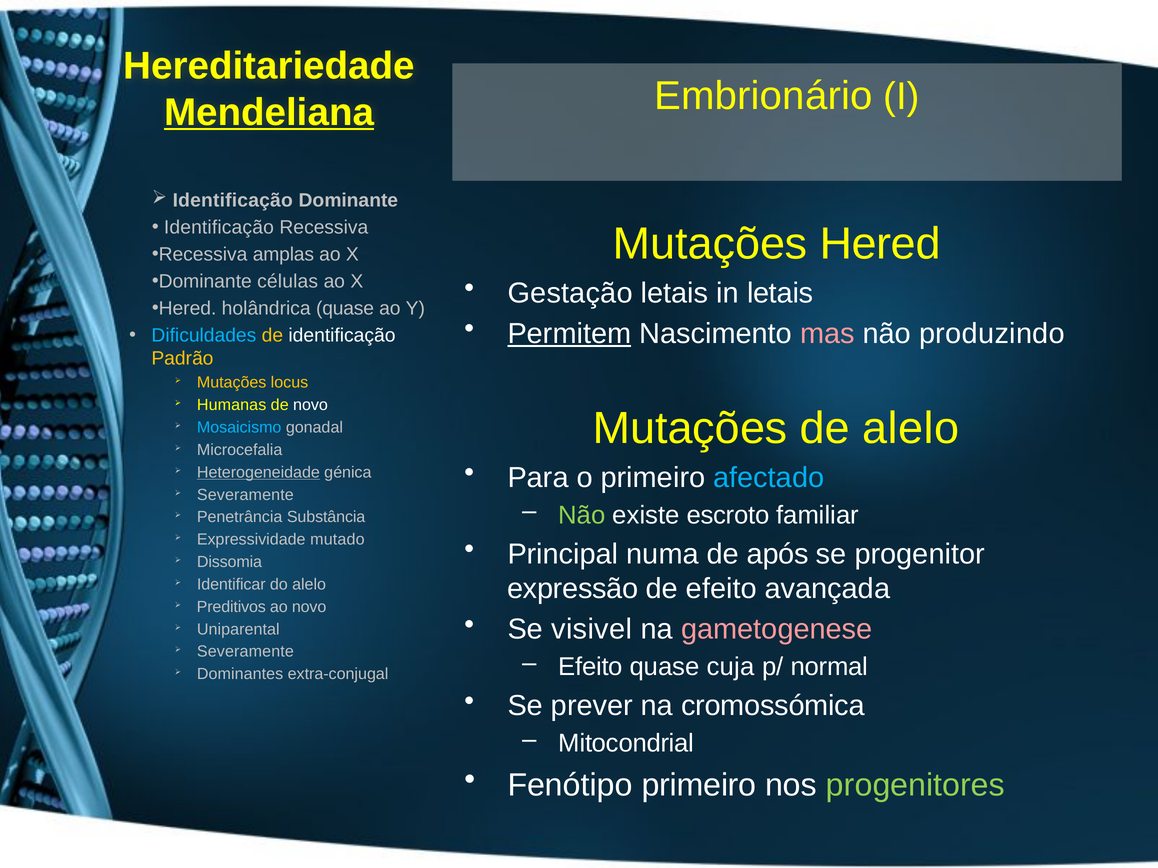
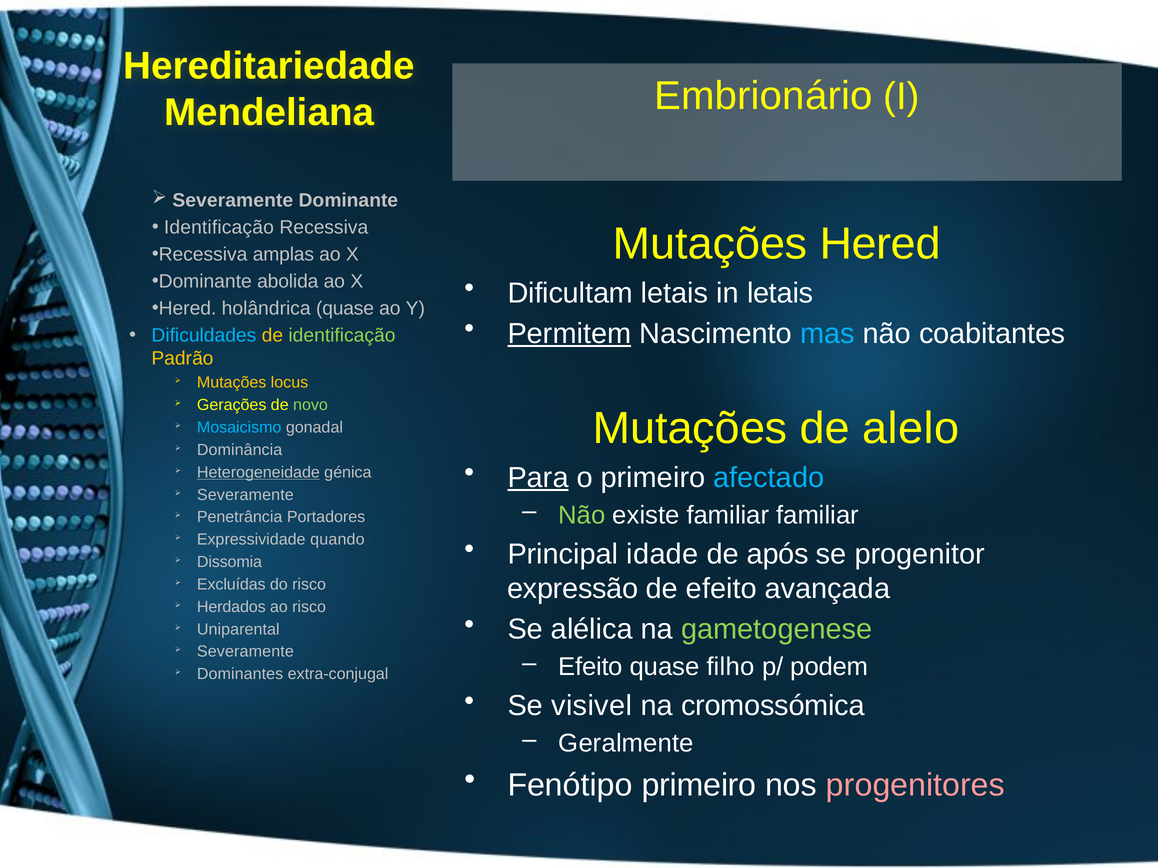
Mendeliana underline: present -> none (269, 112)
Identificação: Identificação -> Severamente (233, 200)
células: células -> abolida (288, 281)
Gestação: Gestação -> Dificultam (570, 293)
mas colour: pink -> light blue (827, 334)
produzindo: produzindo -> coabitantes (992, 334)
identificação colour: white -> light green (342, 336)
Humanas: Humanas -> Gerações (232, 405)
novo colour: white -> light green (311, 405)
Microcefalia: Microcefalia -> Dominância (240, 450)
Para underline: none -> present (538, 478)
existe escroto: escroto -> familiar (728, 516)
Substância: Substância -> Portadores (326, 517)
mutado: mutado -> quando (337, 540)
numa: numa -> idade (662, 554)
Identificar: Identificar -> Excluídas (231, 585)
do alelo: alelo -> risco (309, 585)
Preditivos: Preditivos -> Herdados (231, 607)
ao novo: novo -> risco (309, 607)
visivel: visivel -> alélica (592, 630)
gametogenese colour: pink -> light green (777, 630)
cuja: cuja -> filho (731, 667)
normal: normal -> podem (829, 667)
prever: prever -> visivel (592, 706)
Mitocondrial: Mitocondrial -> Geralmente (626, 744)
progenitores colour: light green -> pink (915, 786)
